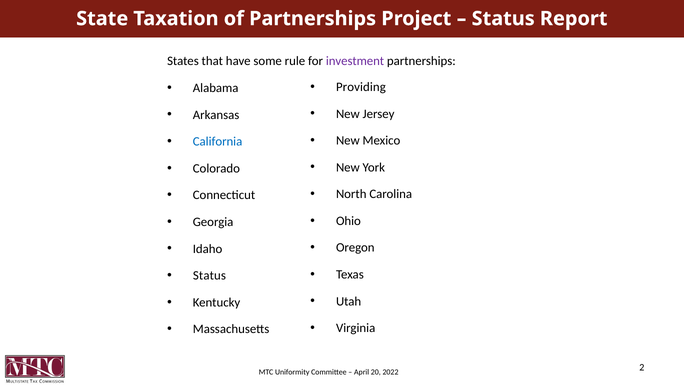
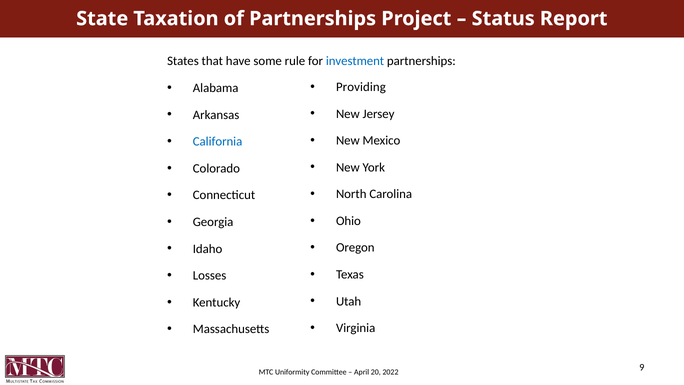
investment colour: purple -> blue (355, 61)
Status: Status -> Losses (210, 275)
2: 2 -> 9 (642, 367)
